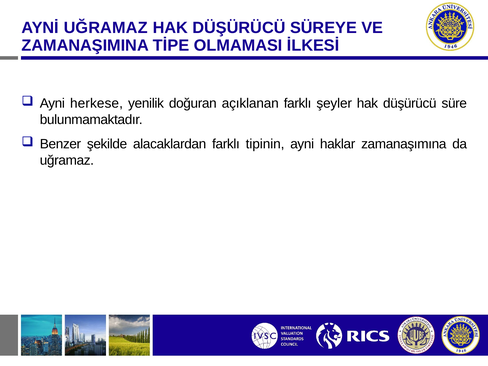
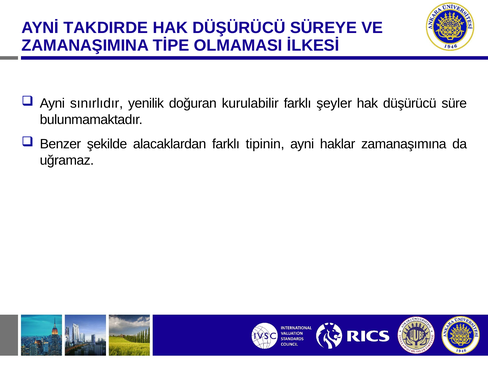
AYNİ UĞRAMAZ: UĞRAMAZ -> TAKDIRDE (106, 28)
herkese: herkese -> sınırlıdır (97, 103)
açıklanan: açıklanan -> kurulabilir (250, 103)
